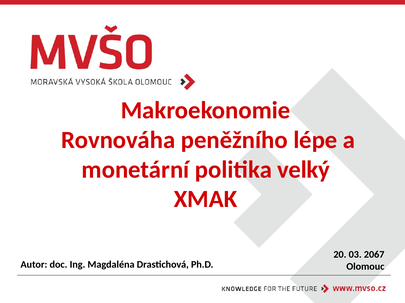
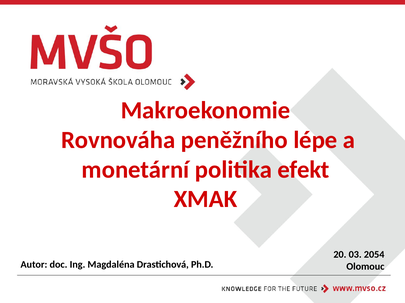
velký: velký -> efekt (303, 170)
2067: 2067 -> 2054 (374, 255)
